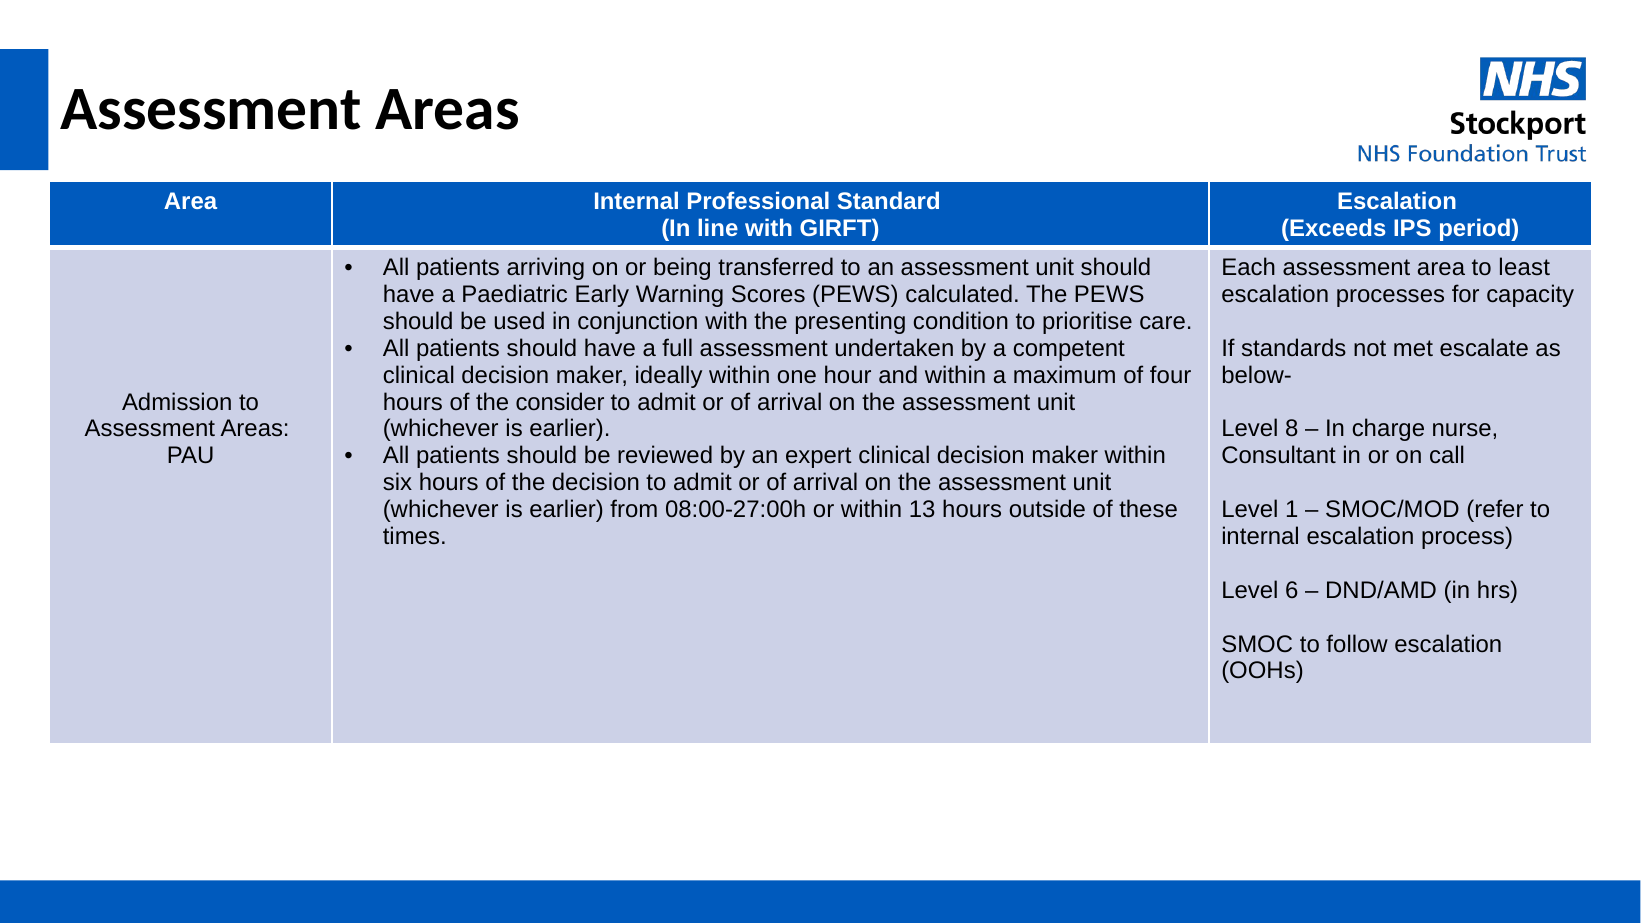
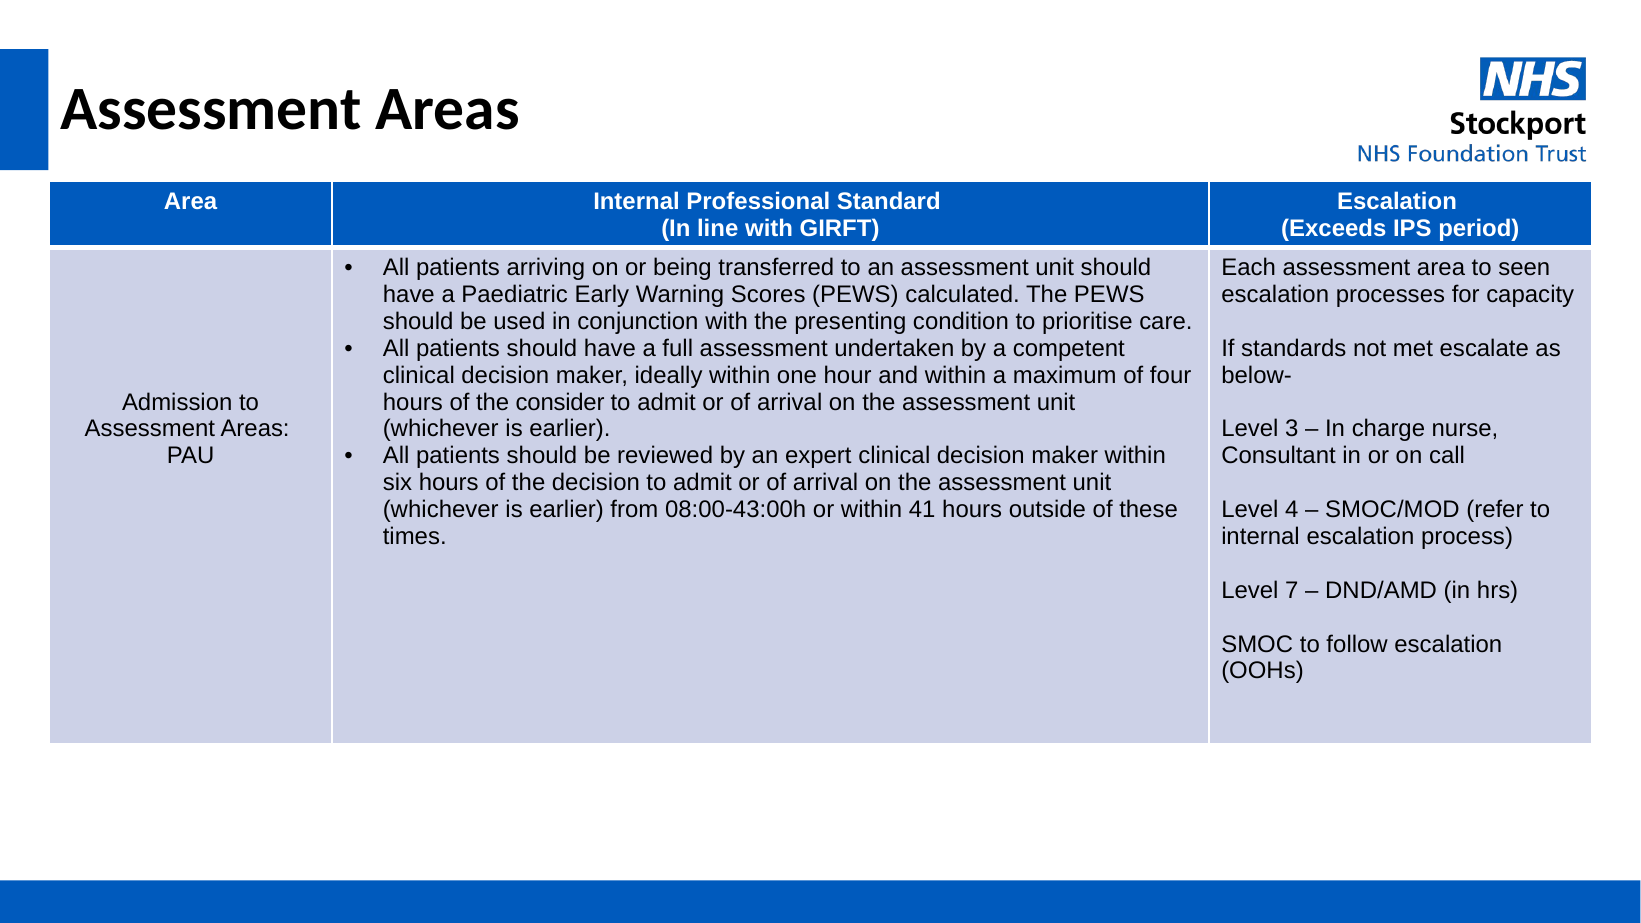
least: least -> seen (1524, 268)
8: 8 -> 3 (1292, 429)
08:00-27:00h: 08:00-27:00h -> 08:00-43:00h (736, 510)
13: 13 -> 41 (922, 510)
1: 1 -> 4 (1292, 510)
6: 6 -> 7 (1292, 590)
